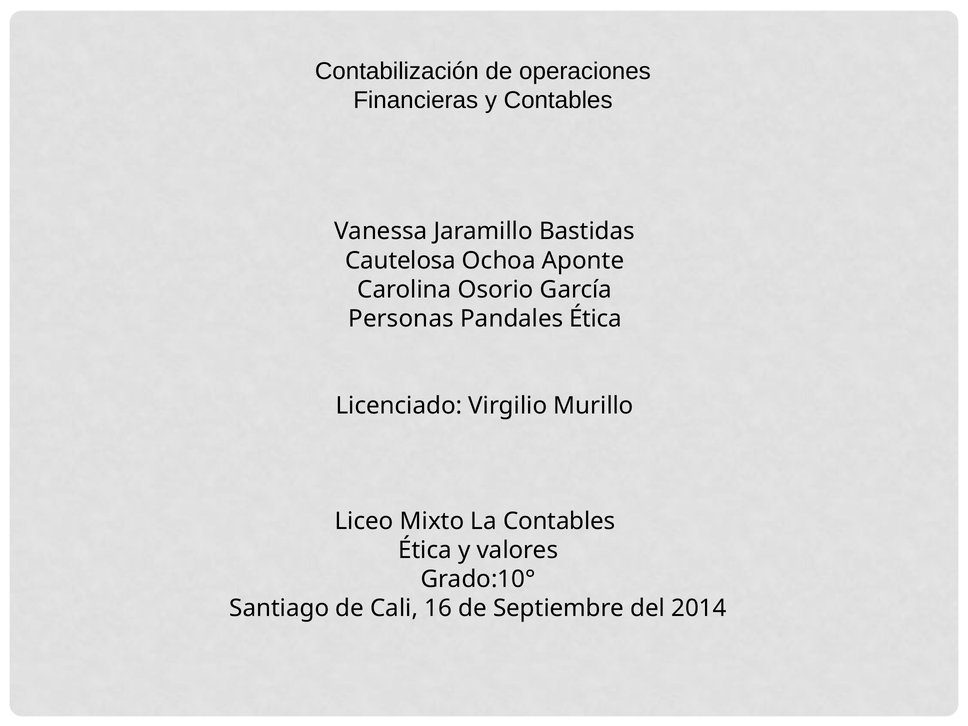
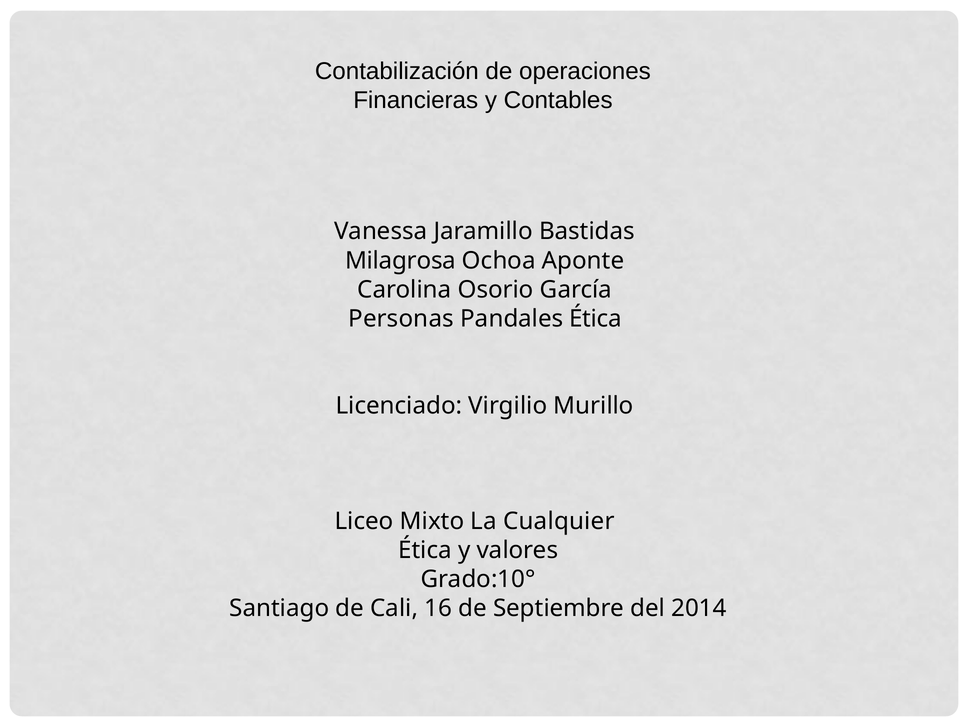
Cautelosa: Cautelosa -> Milagrosa (401, 261)
La Contables: Contables -> Cualquier (559, 521)
